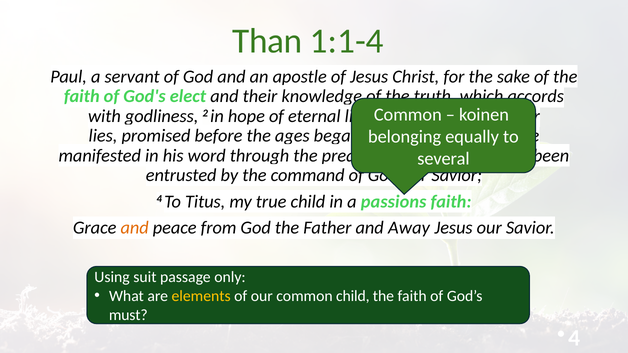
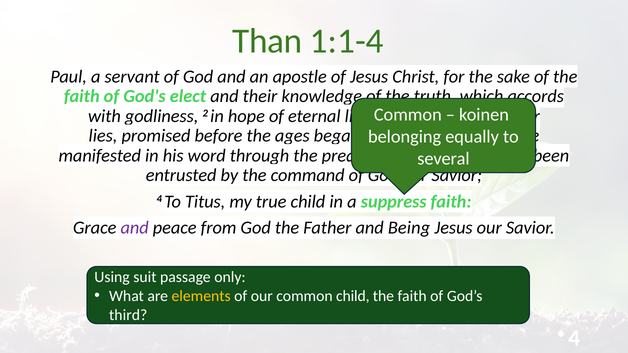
passions: passions -> suppress (394, 202)
and colour: orange -> purple (135, 228)
Away: Away -> Being (409, 228)
must: must -> third (128, 315)
